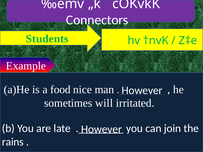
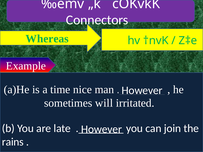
Students: Students -> Whereas (47, 39)
food: food -> time (60, 90)
